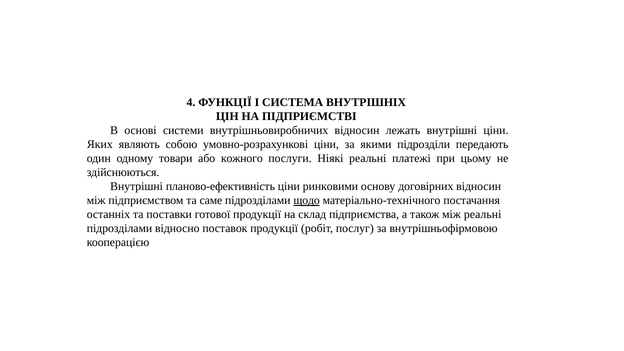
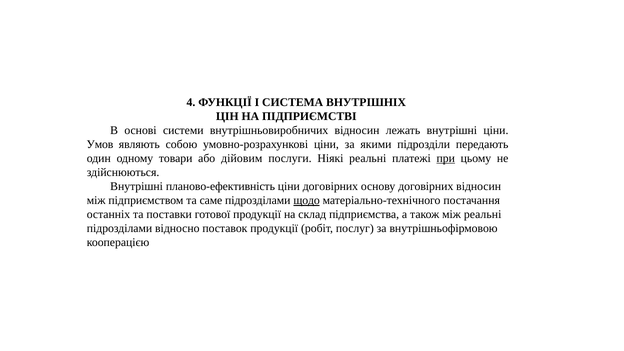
Яких: Яких -> Умов (100, 144)
кожного: кожного -> дійовим (242, 158)
при underline: none -> present (446, 158)
ціни ринковими: ринковими -> договірних (330, 186)
